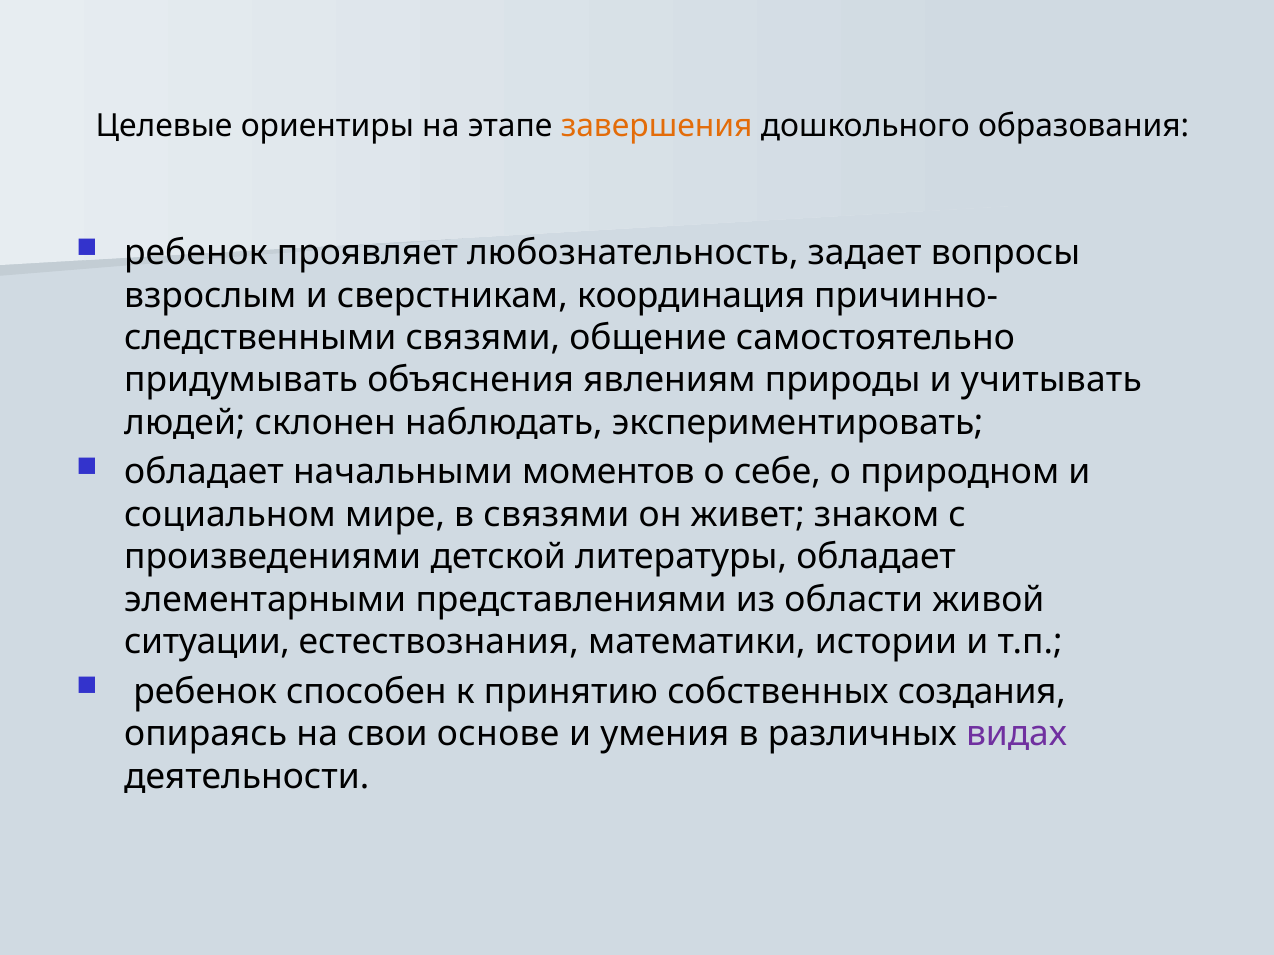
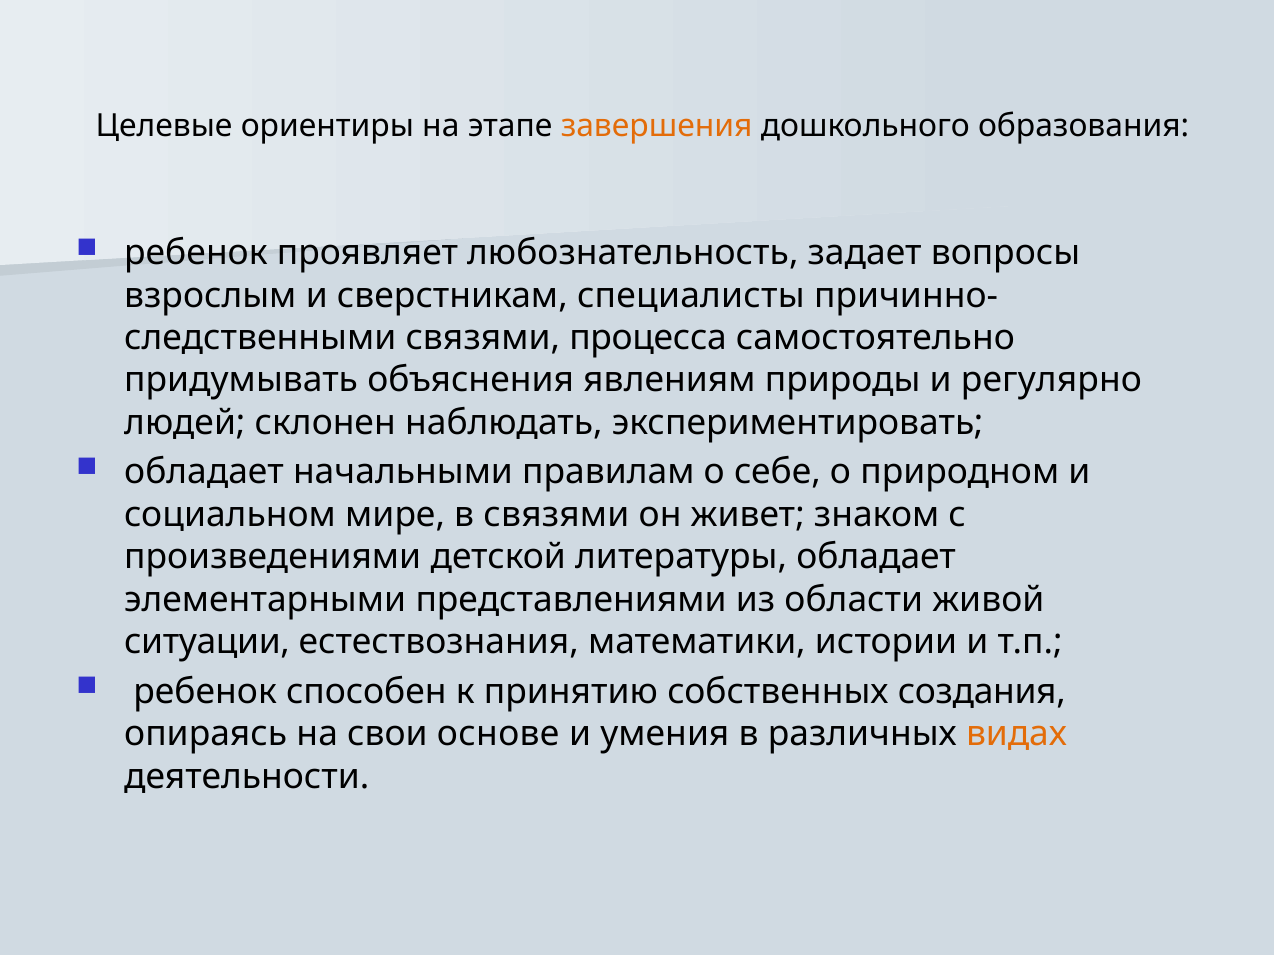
координация: координация -> специалисты (691, 296)
общение: общение -> процесса (648, 338)
учитывать: учитывать -> регулярно (1051, 380)
моментов: моментов -> правилам (608, 473)
видах colour: purple -> orange (1016, 735)
